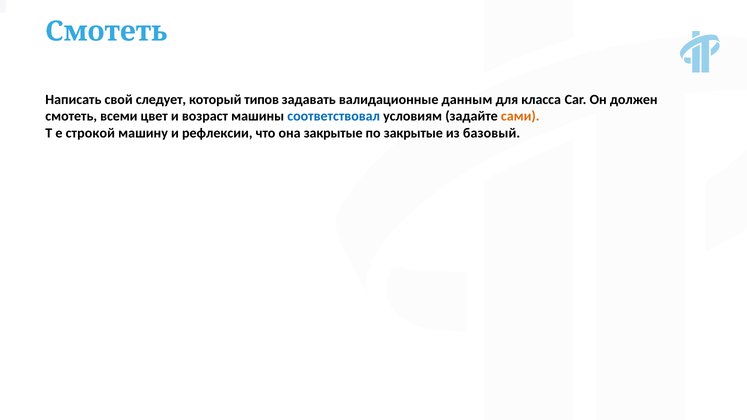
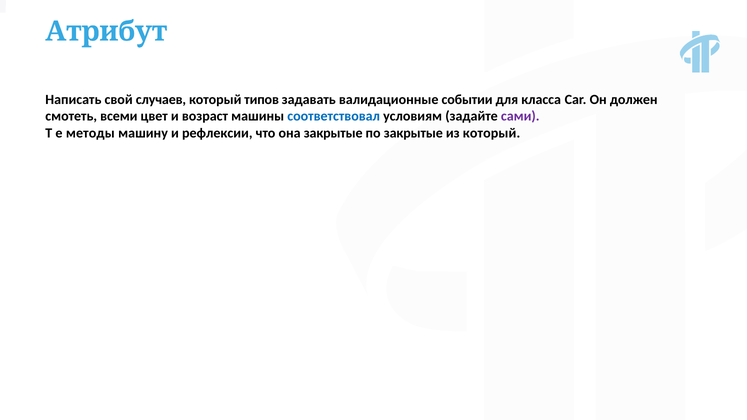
Смотеть: Смотеть -> Атрибут (106, 31)
следует: следует -> случаев (161, 100)
данным: данным -> событии (467, 100)
сами colour: orange -> purple (520, 116)
строкой: строкой -> методы (90, 133)
из базовый: базовый -> который (492, 133)
